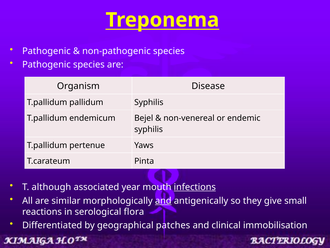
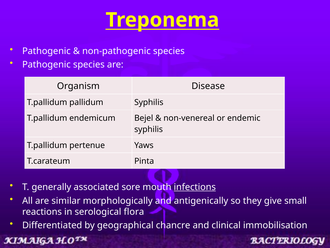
although: although -> generally (51, 187)
year: year -> sore (131, 187)
and underline: present -> none (163, 200)
patches: patches -> chancre (173, 225)
